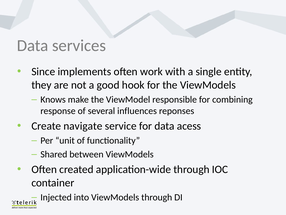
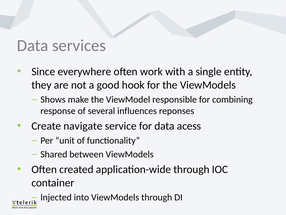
implements: implements -> everywhere (84, 71)
Knows: Knows -> Shows (53, 99)
